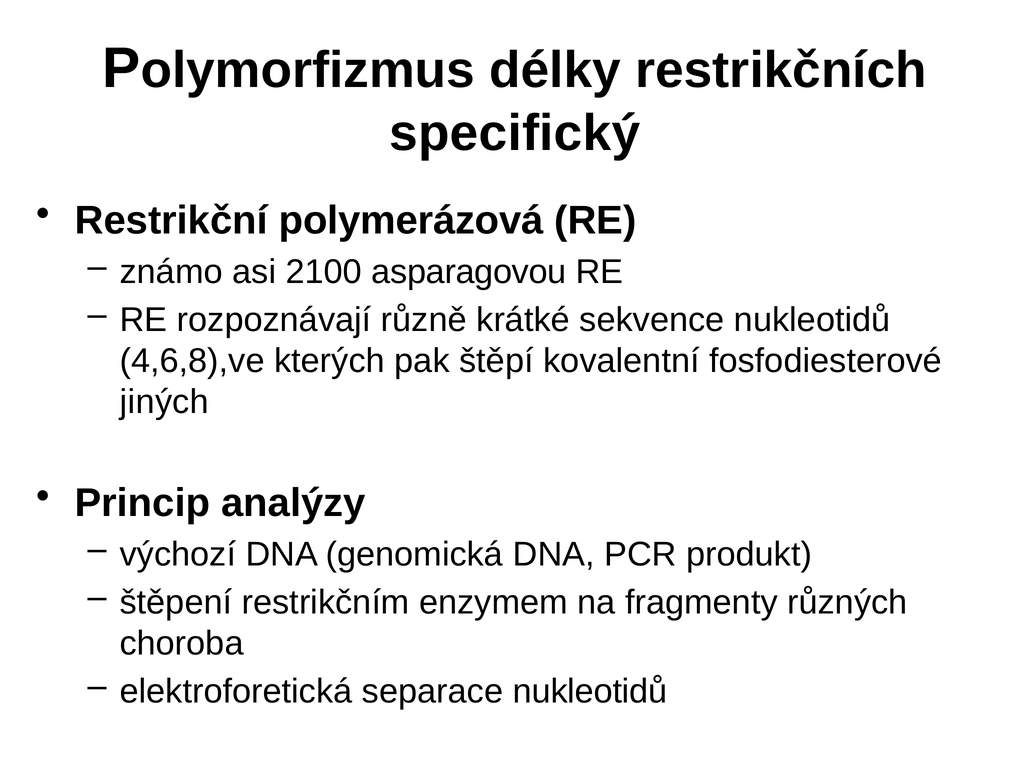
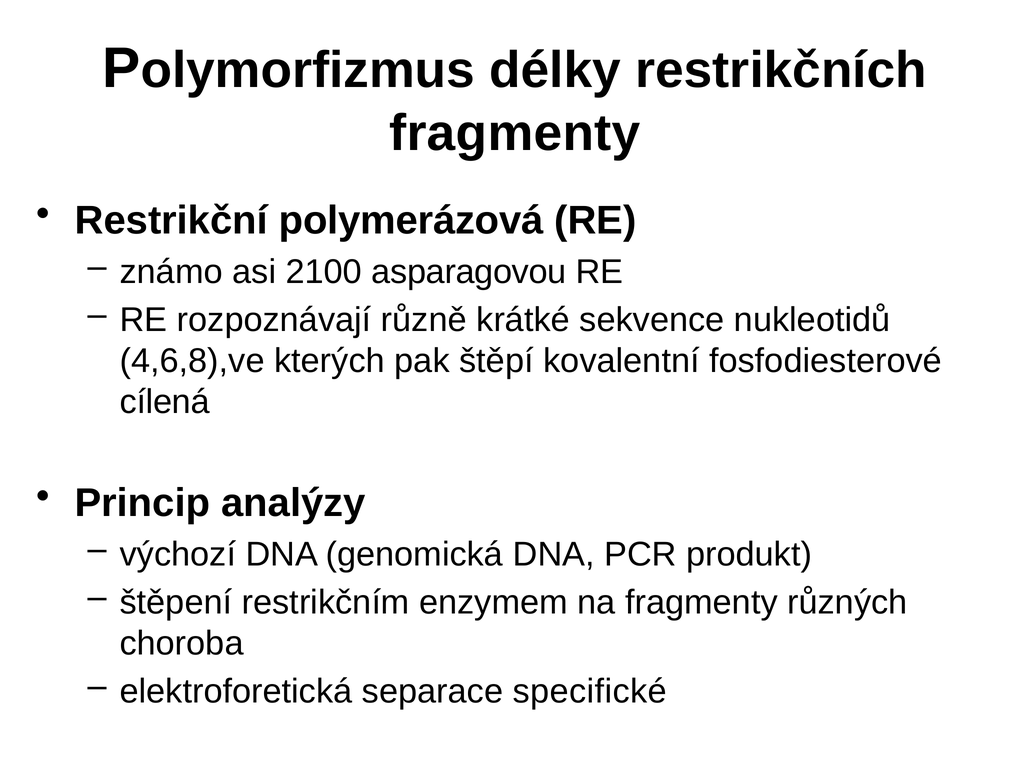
specifický: specifický -> fragmenty (515, 133)
jiných: jiných -> cílená (165, 402)
separace nukleotidů: nukleotidů -> specifické (590, 692)
